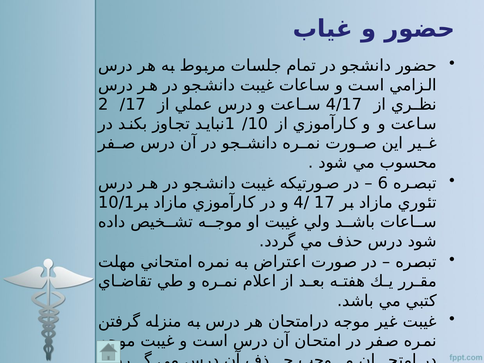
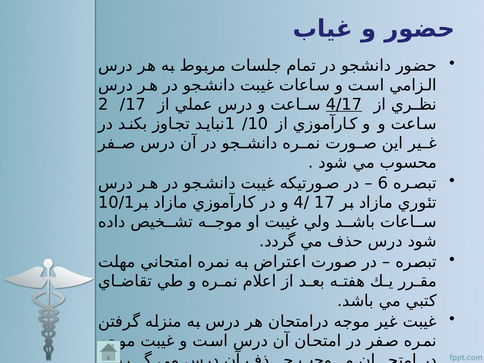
4/17 underline: none -> present (344, 104)
